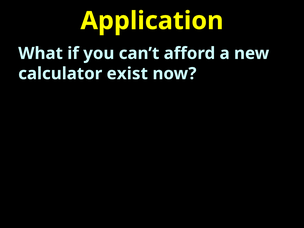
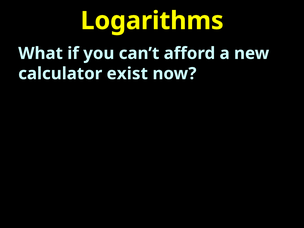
Application: Application -> Logarithms (152, 21)
